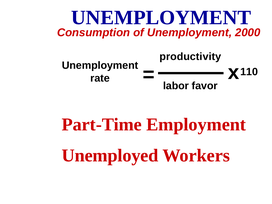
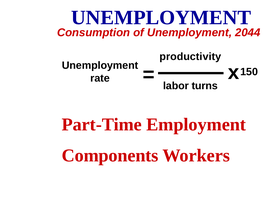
2000: 2000 -> 2044 (248, 33)
110: 110 -> 150 (249, 72)
favor: favor -> turns (205, 86)
Unemployed: Unemployed -> Components (110, 155)
